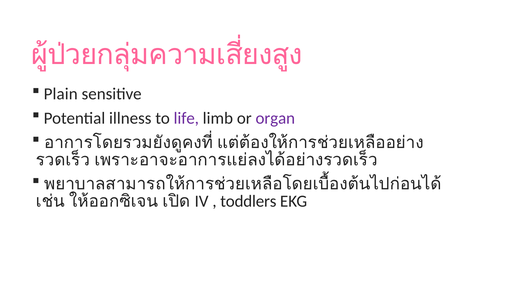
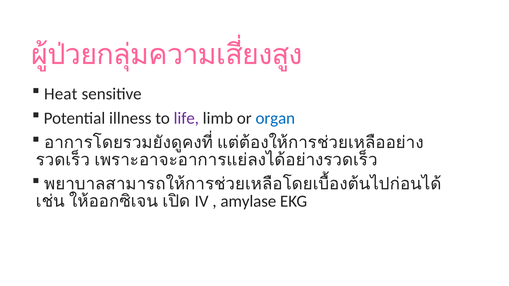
Plain: Plain -> Heat (61, 94)
organ colour: purple -> blue (275, 118)
toddlers: toddlers -> amylase (248, 201)
